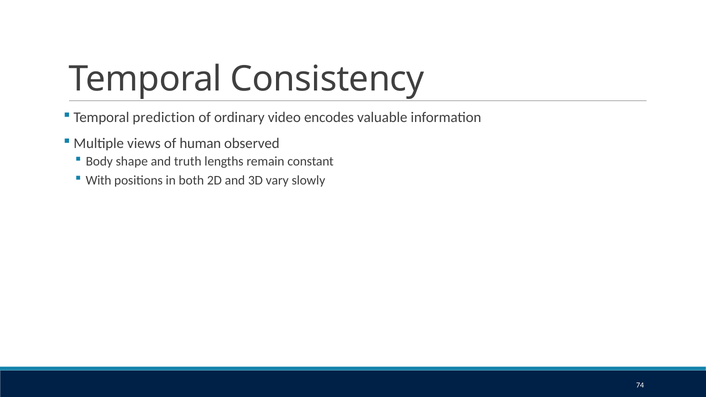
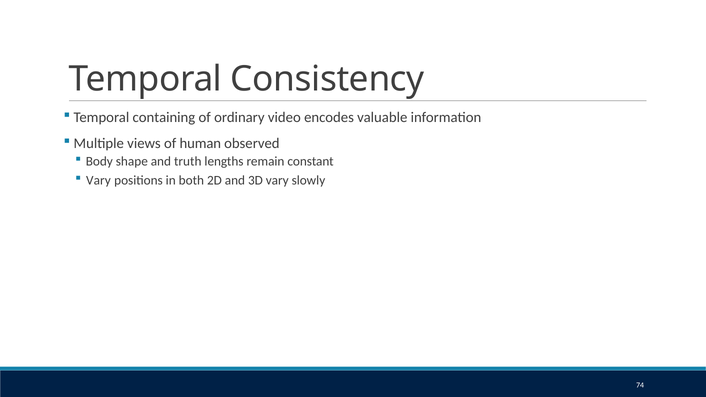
prediction: prediction -> containing (164, 117)
With: With -> Vary (98, 180)
